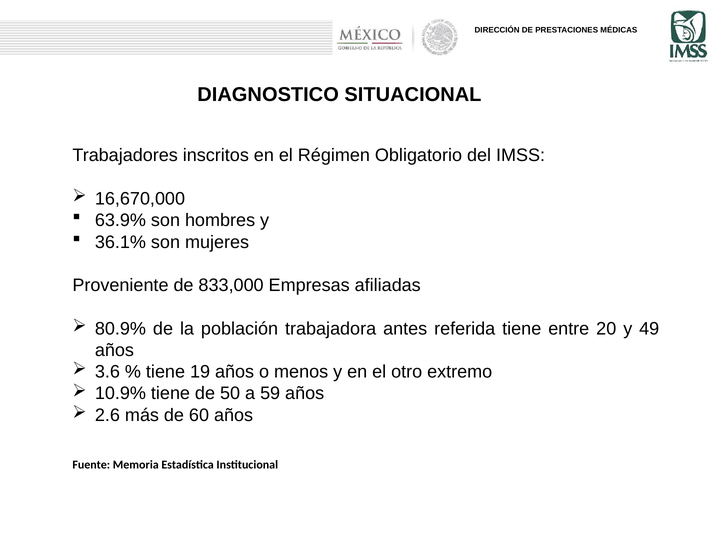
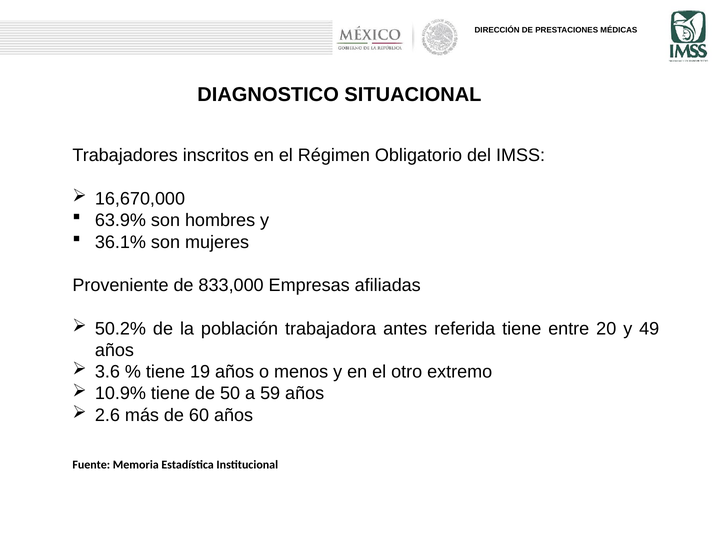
80.9%: 80.9% -> 50.2% (120, 328)
